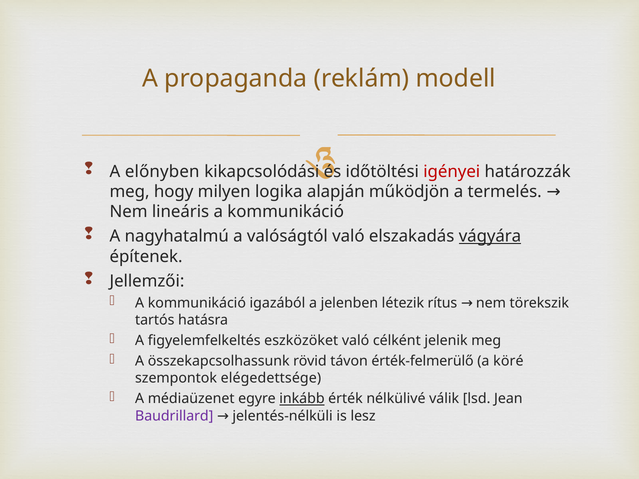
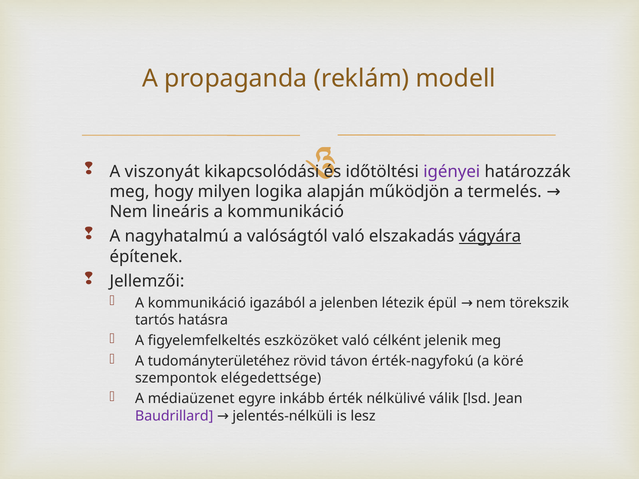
előnyben: előnyben -> viszonyát (162, 172)
igényei colour: red -> purple (452, 172)
rítus: rítus -> épül (442, 303)
összekapcsolhassunk: összekapcsolhassunk -> tudományterületéhez (219, 361)
érték-felmerülő: érték-felmerülő -> érték-nagyfokú (423, 361)
inkább underline: present -> none (302, 399)
